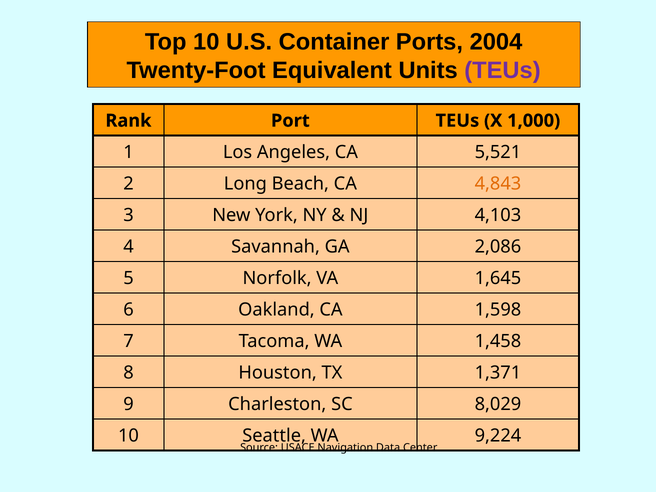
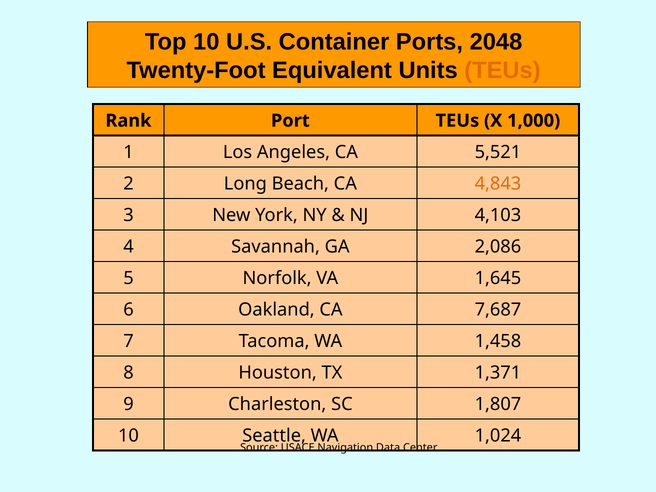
2004: 2004 -> 2048 (496, 42)
TEUs colour: purple -> orange (503, 70)
1,598: 1,598 -> 7,687 (498, 310)
8,029: 8,029 -> 1,807 (498, 404)
9,224: 9,224 -> 1,024 (498, 436)
